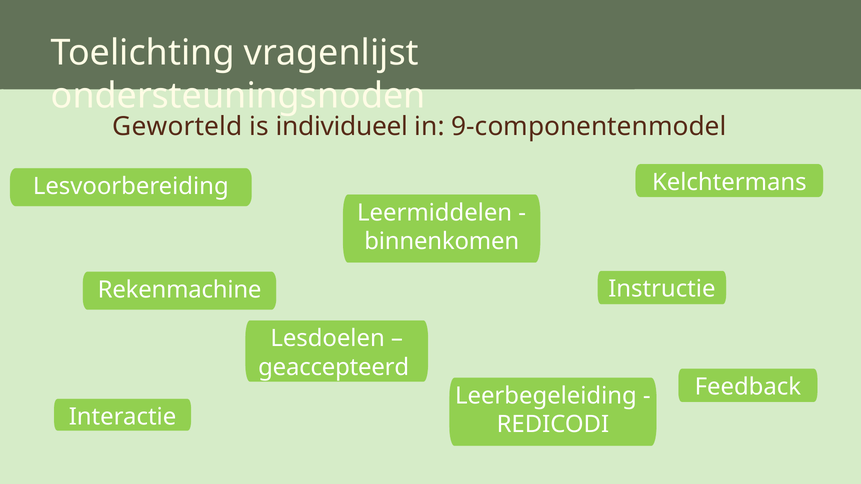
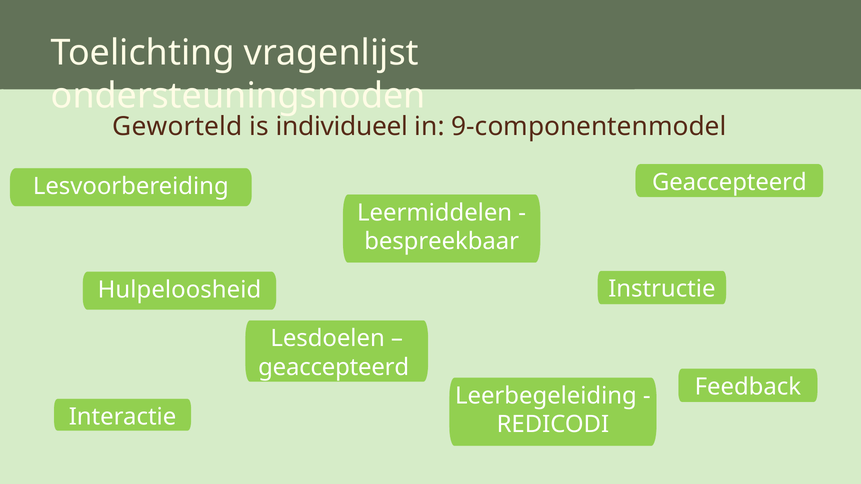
Kelchtermans: Kelchtermans -> Geaccepteerd (729, 182)
binnenkomen: binnenkomen -> bespreekbaar (442, 242)
Rekenmachine: Rekenmachine -> Hulpeloosheid (179, 290)
